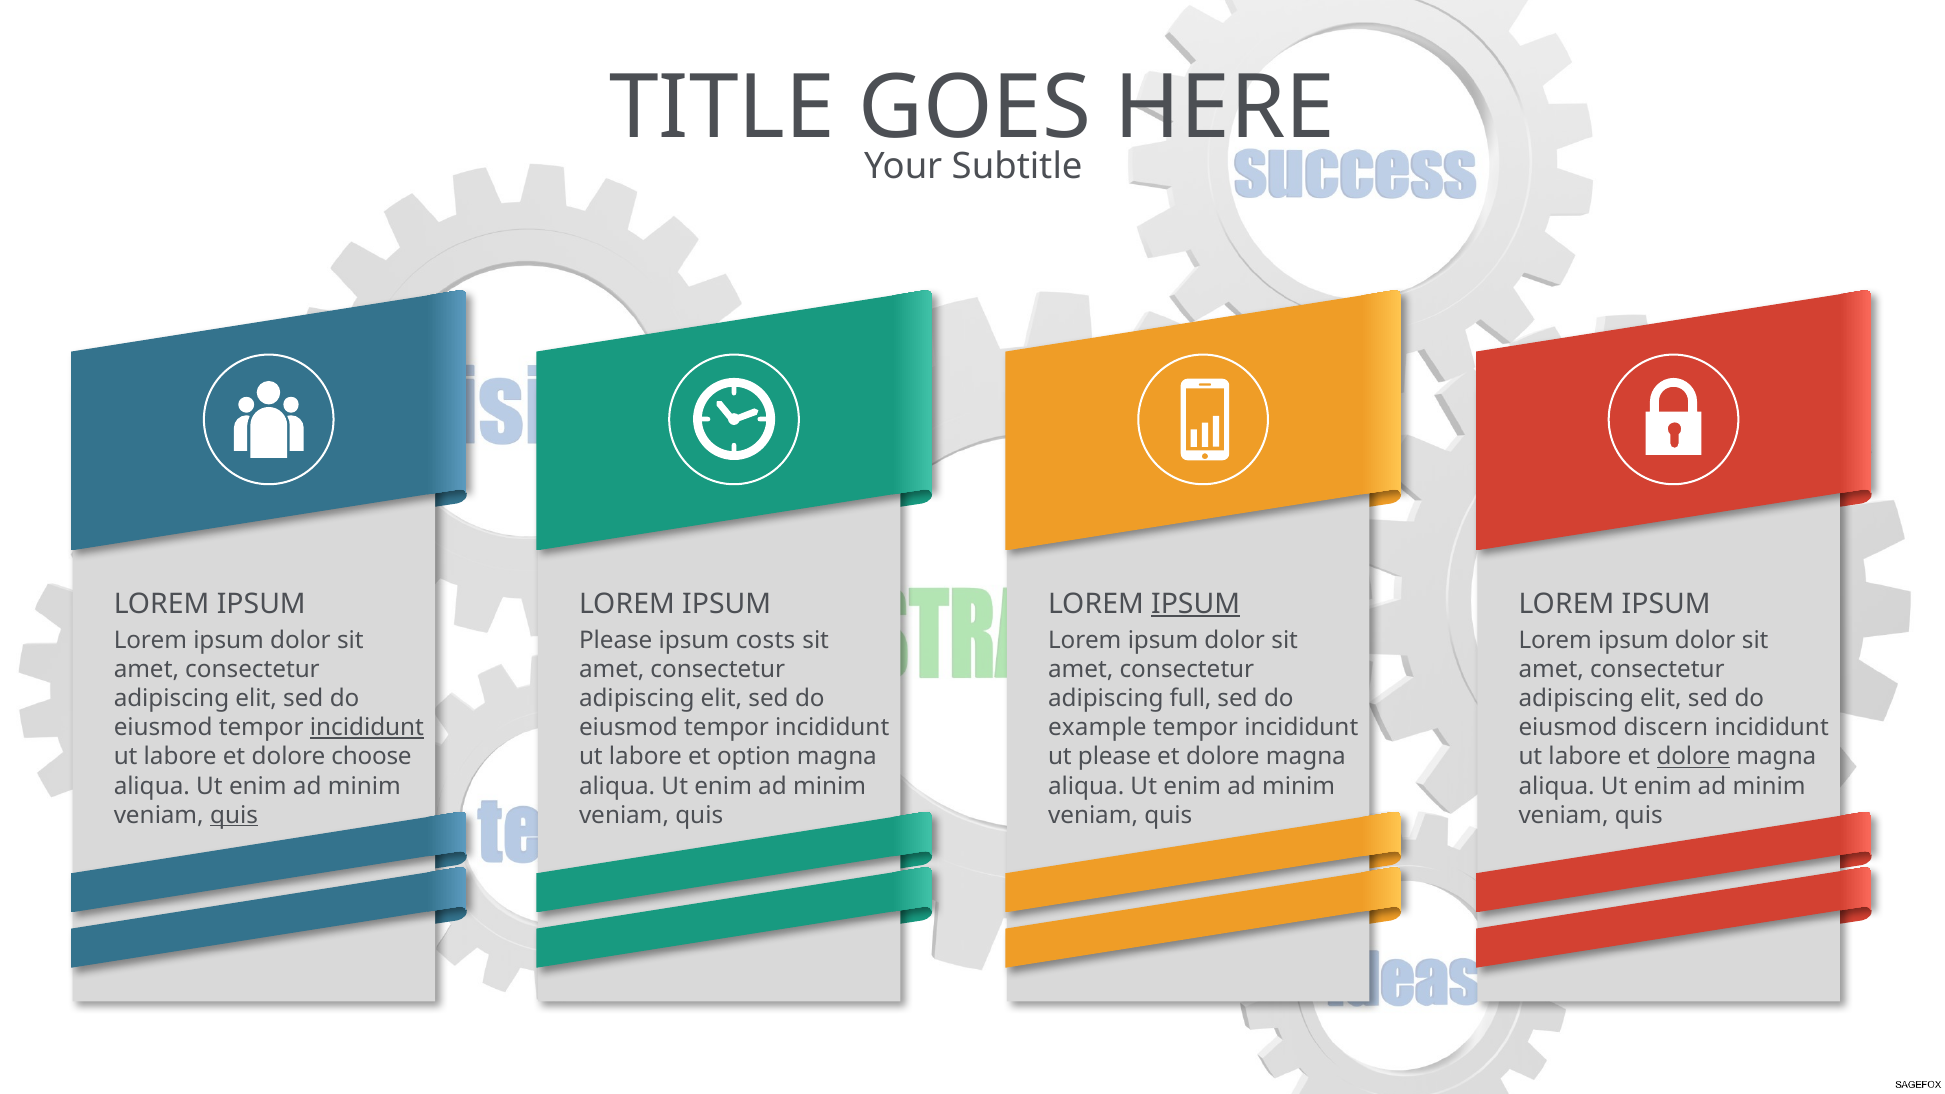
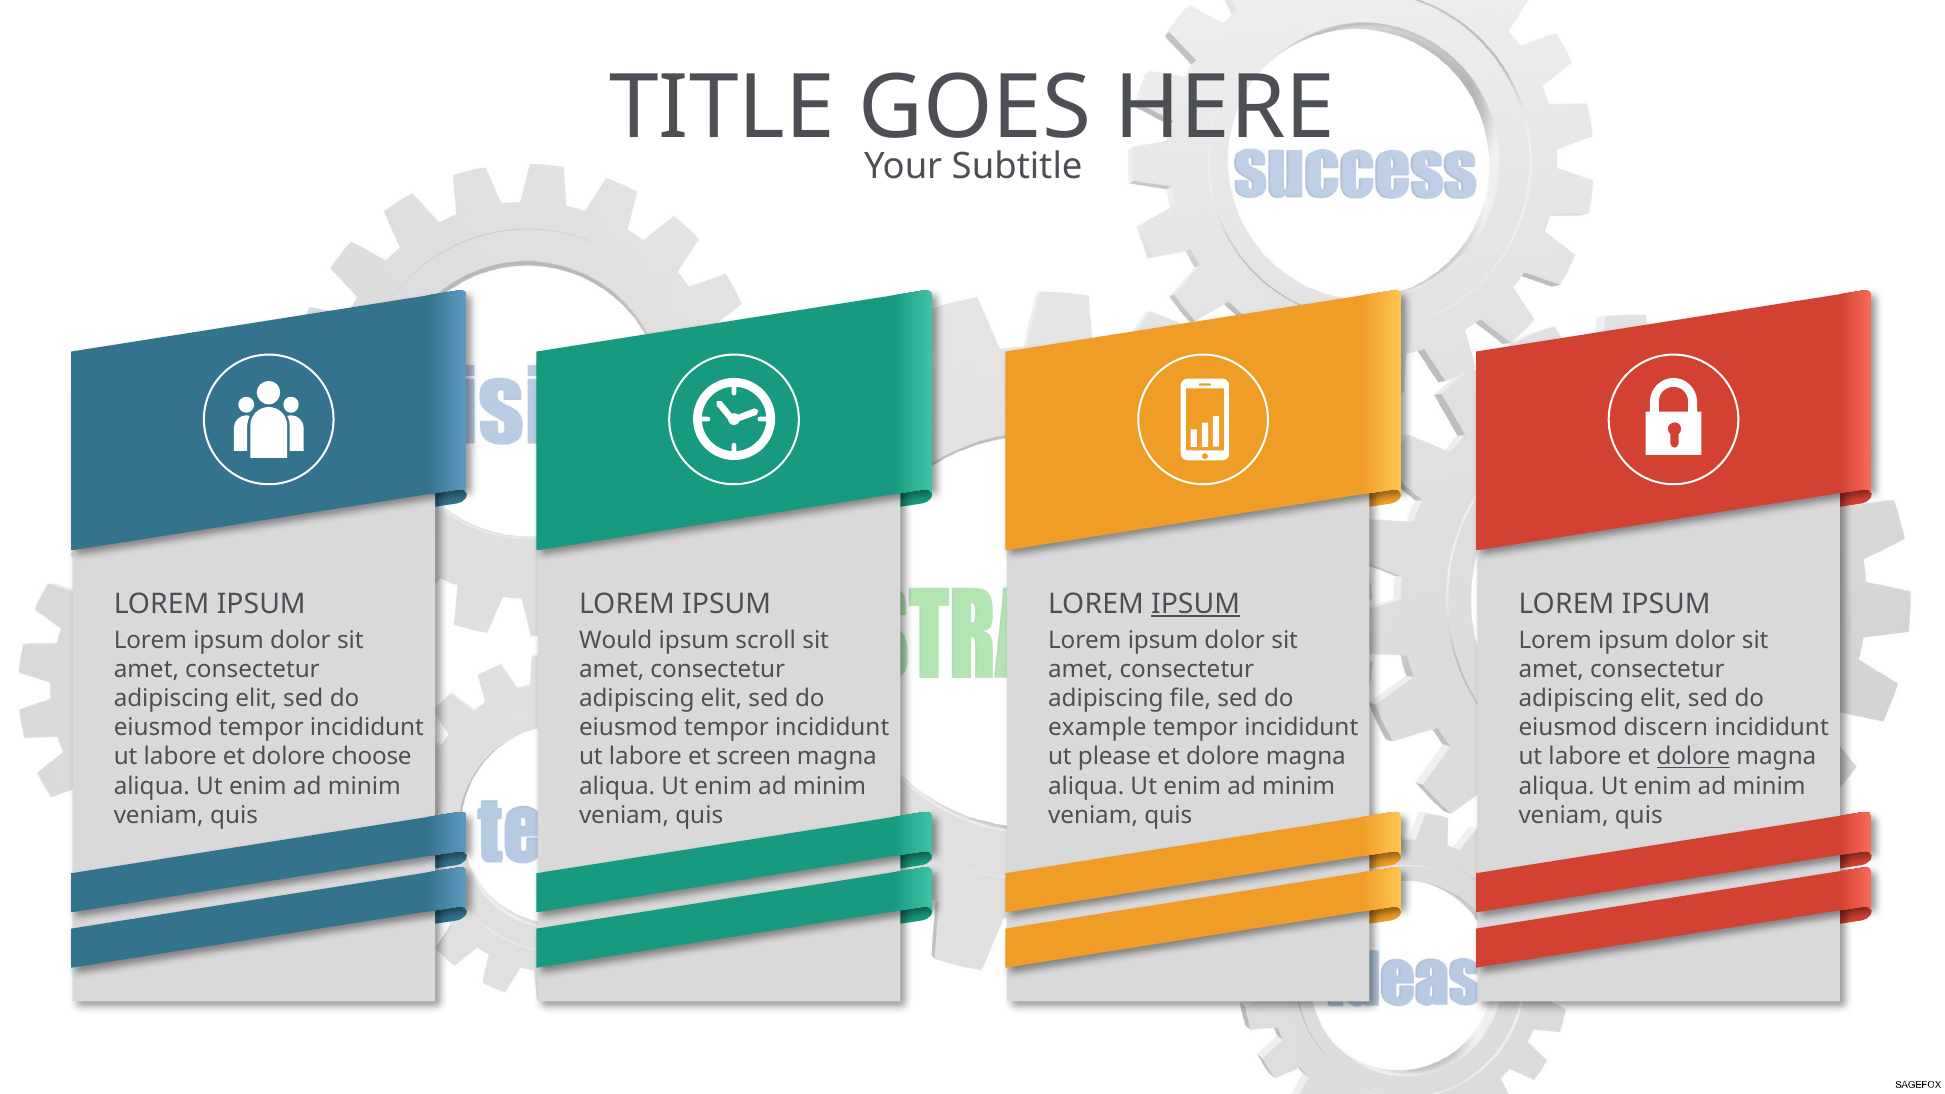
Please: Please -> Would (616, 640)
costs: costs -> scroll (766, 640)
full: full -> file (1190, 699)
incididunt underline: present -> none (367, 728)
option: option -> screen (754, 757)
quis underline: present -> none (234, 815)
